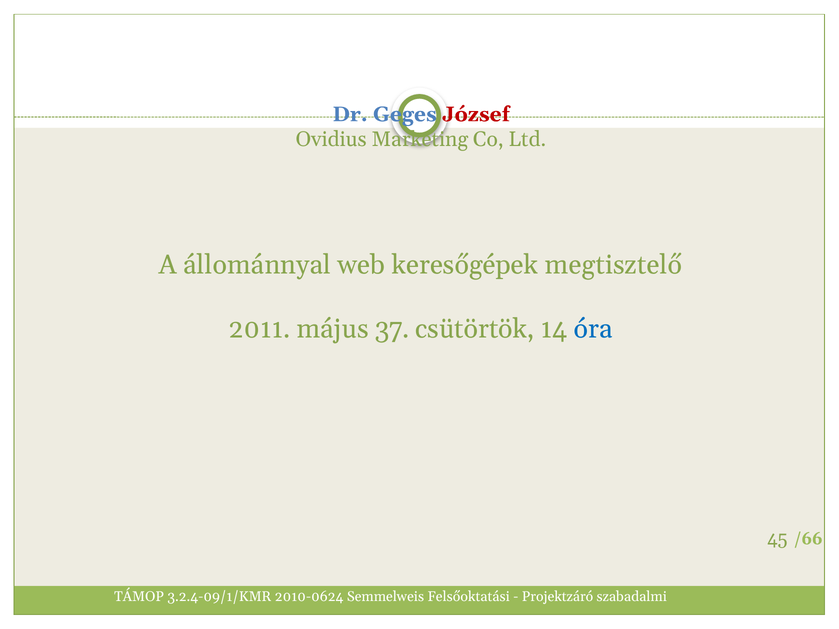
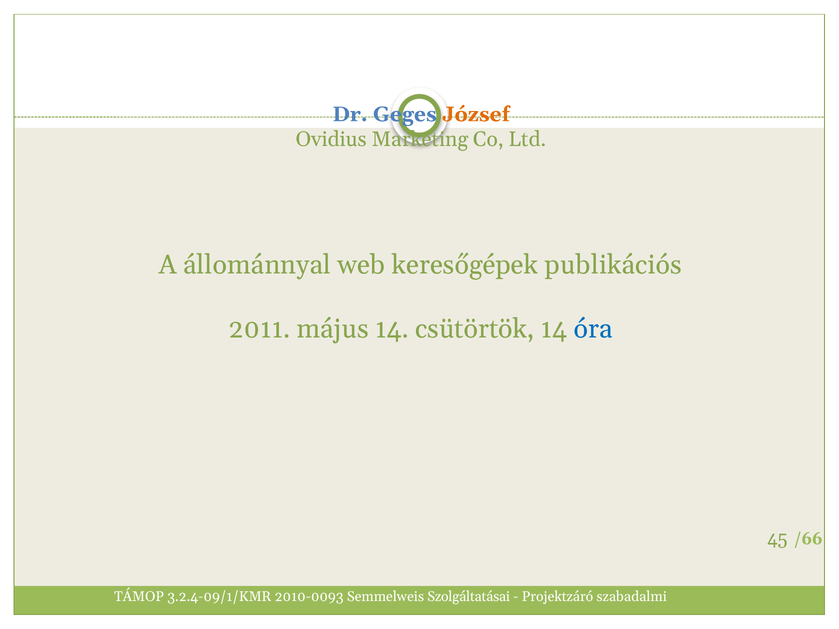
József colour: red -> orange (476, 114)
megtisztelő: megtisztelő -> publikációs (613, 265)
május 37: 37 -> 14 (392, 329)
2010-0624: 2010-0624 -> 2010-0093 (309, 597)
Felsőoktatási: Felsőoktatási -> Szolgáltatásai (469, 597)
